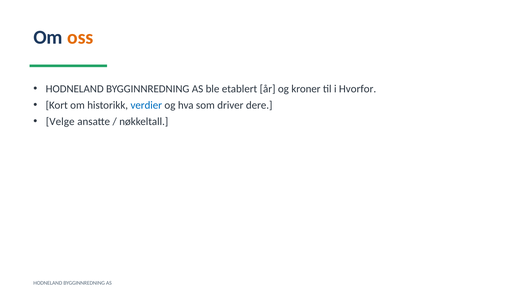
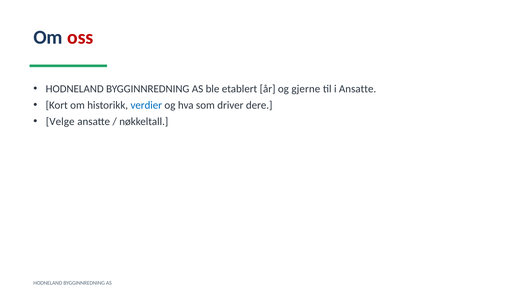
oss colour: orange -> red (80, 37)
kroner: kroner -> gjerne (306, 89)
i Hvorfor: Hvorfor -> Ansatte (358, 89)
